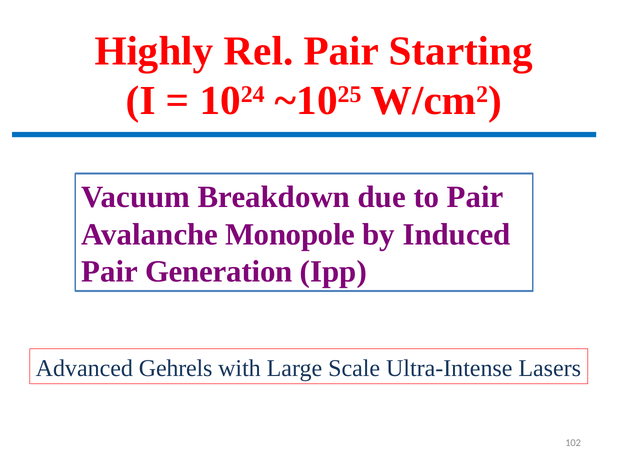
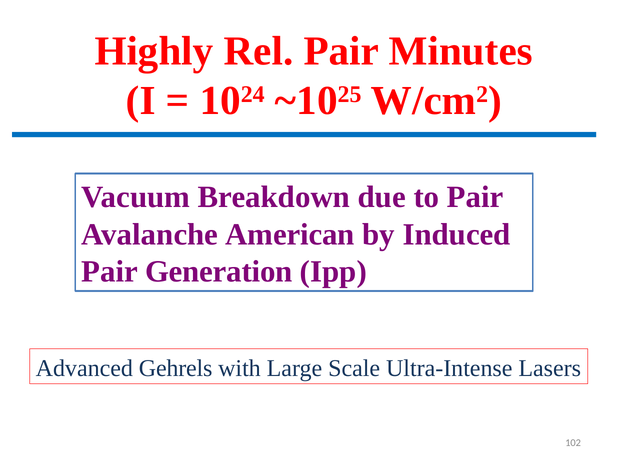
Starting: Starting -> Minutes (461, 51)
Monopole: Monopole -> American (290, 234)
